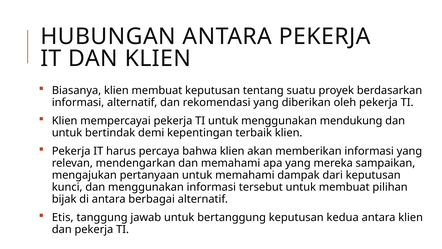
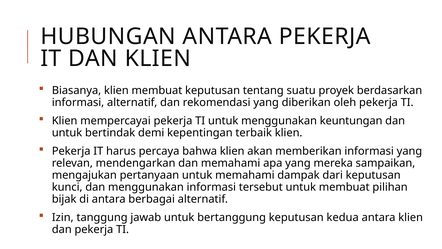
mendukung: mendukung -> keuntungan (351, 121)
Etis: Etis -> Izin (63, 217)
